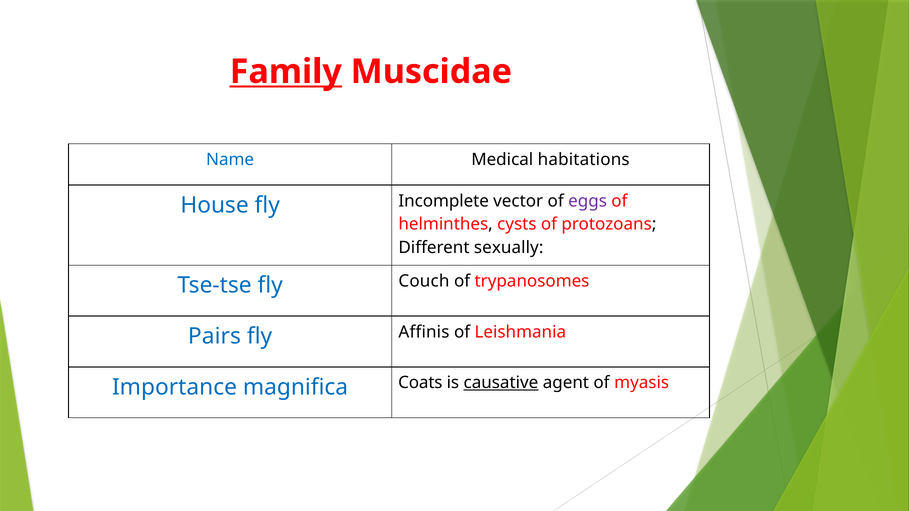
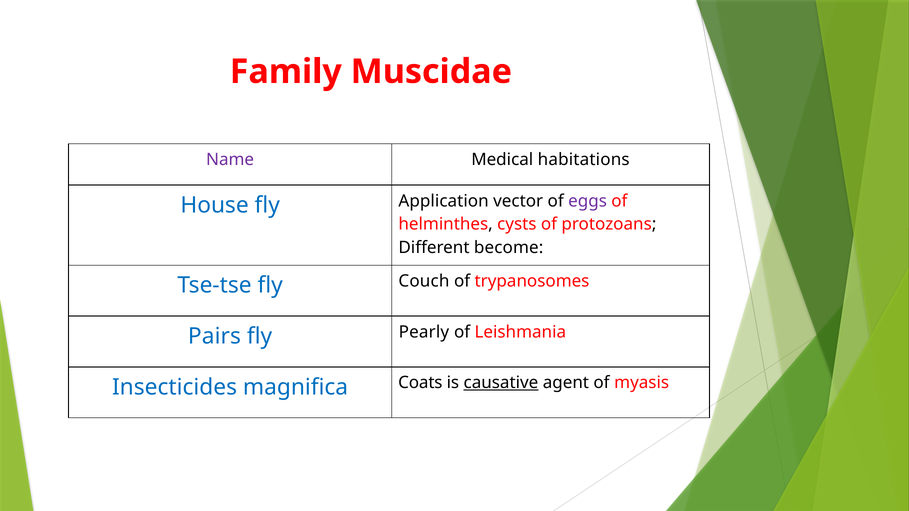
Family underline: present -> none (286, 72)
Name colour: blue -> purple (230, 160)
Incomplete: Incomplete -> Application (444, 201)
sexually: sexually -> become (509, 248)
Affinis: Affinis -> Pearly (424, 332)
Importance: Importance -> Insecticides (175, 387)
